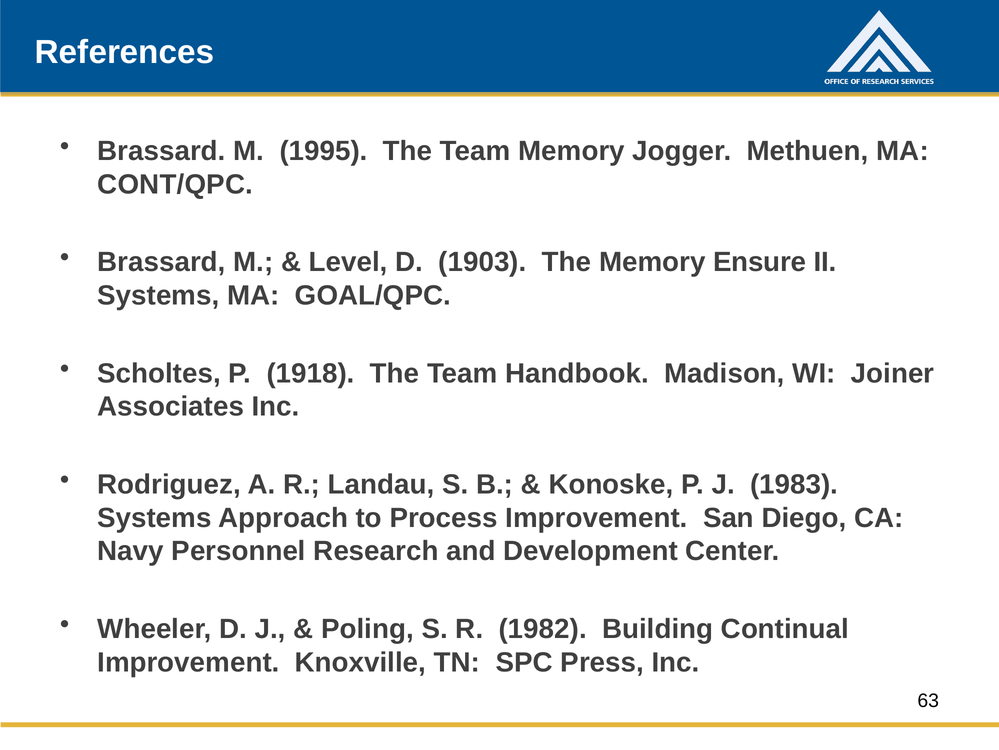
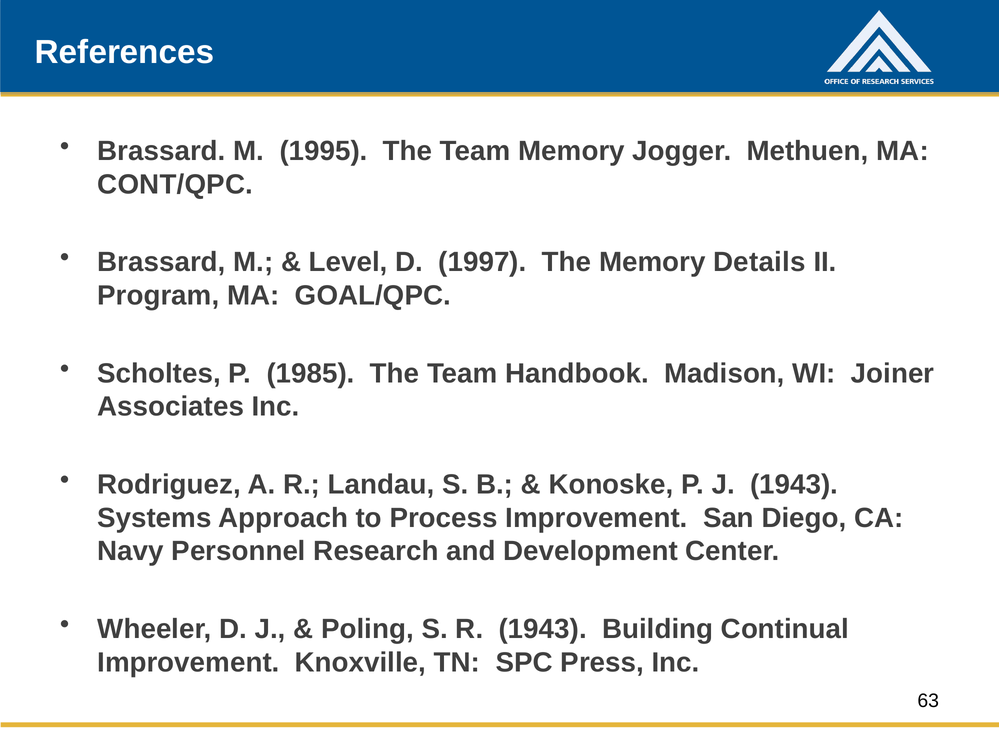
1903: 1903 -> 1997 (482, 262)
Ensure: Ensure -> Details (759, 262)
Systems: Systems -> Program (158, 295)
1918: 1918 -> 1985 (311, 373)
J 1983: 1983 -> 1943 (794, 484)
R 1982: 1982 -> 1943 (543, 628)
